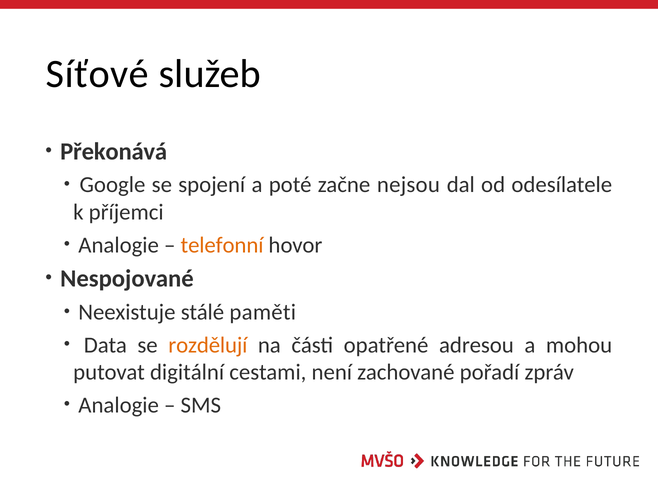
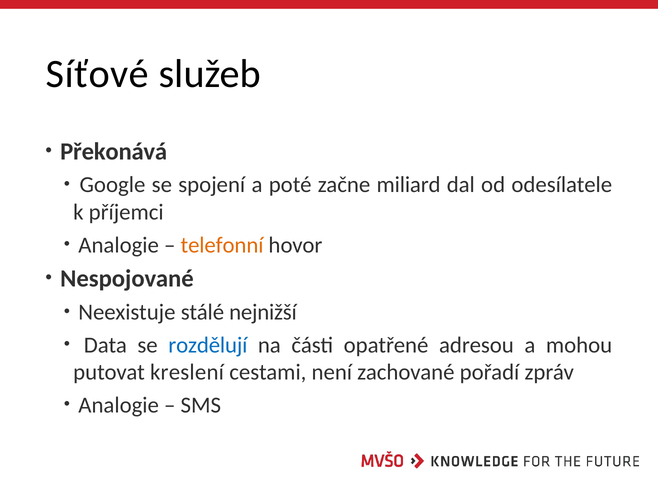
nejsou: nejsou -> miliard (409, 185)
paměti: paměti -> nejnižší (263, 312)
rozdělují colour: orange -> blue (208, 345)
digitální: digitální -> kreslení (187, 372)
